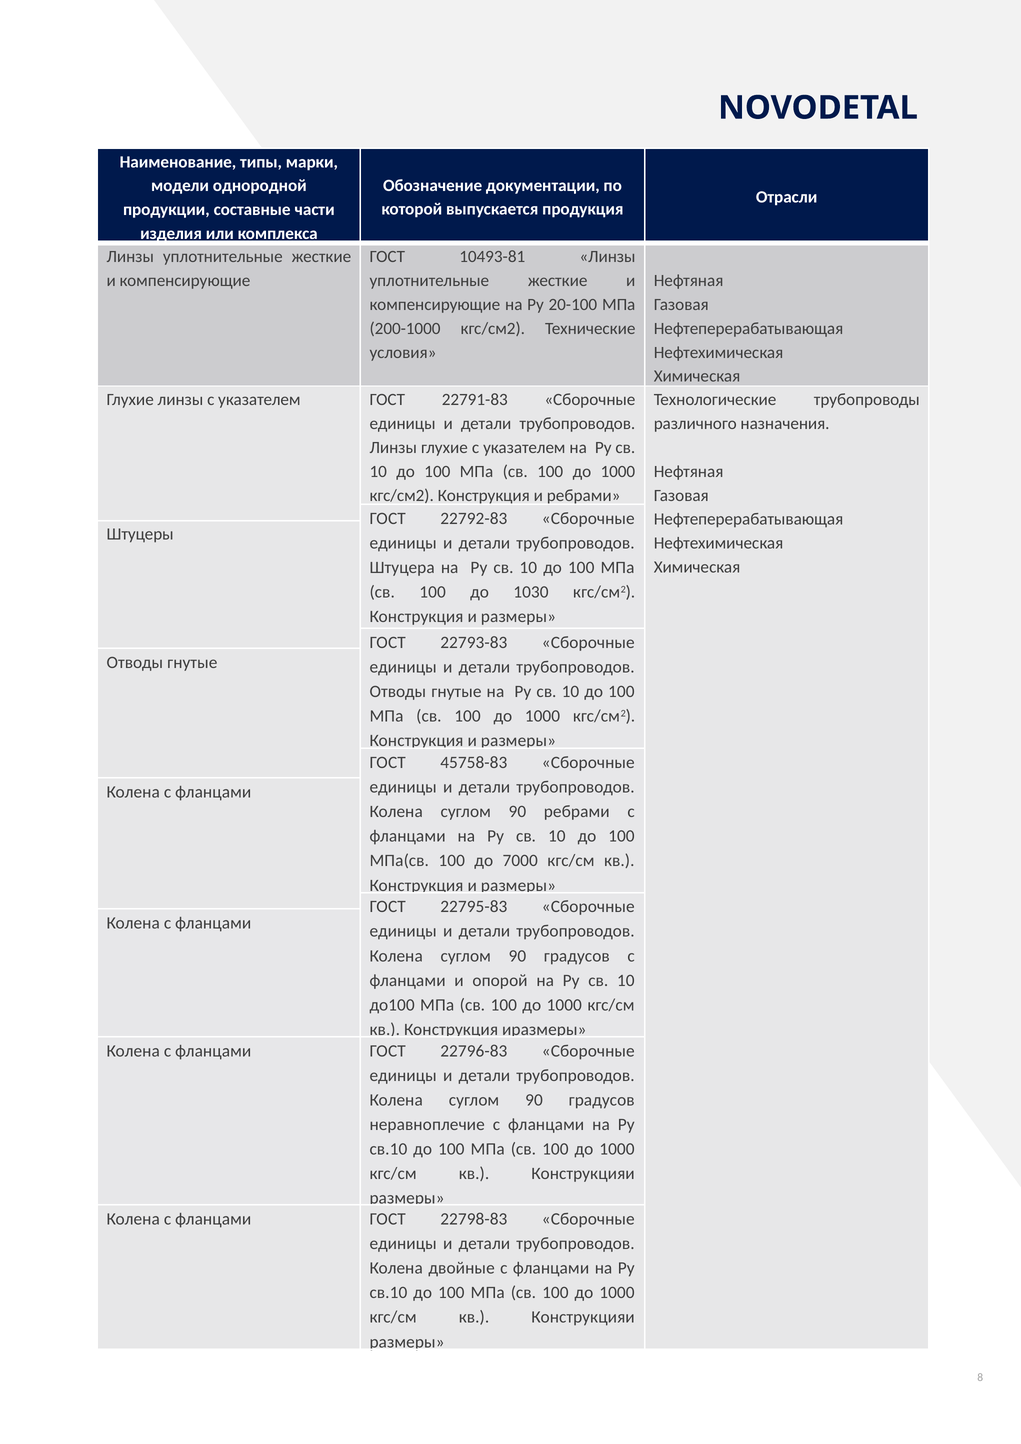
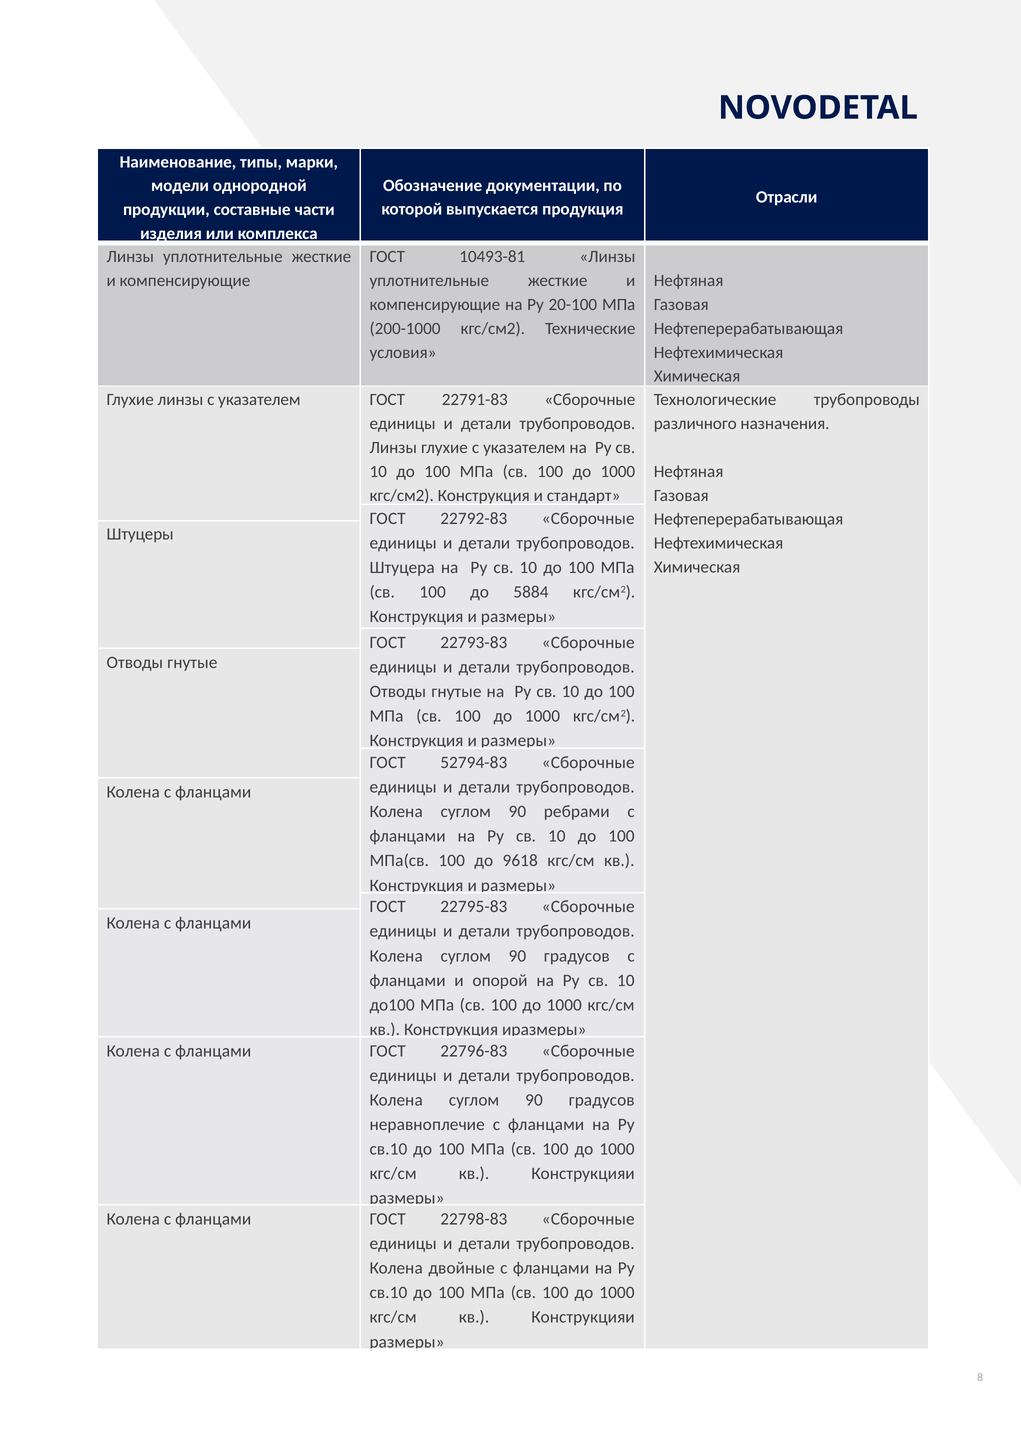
и ребрами: ребрами -> стандарт (584, 495)
1030: 1030 -> 5884 (531, 592)
45758-83: 45758-83 -> 52794-83 (474, 763)
7000: 7000 -> 9618 (520, 861)
